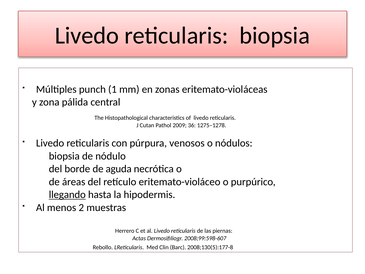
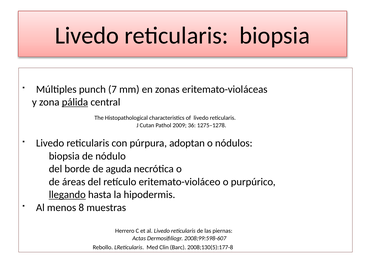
1: 1 -> 7 (112, 89)
pálida underline: none -> present (75, 102)
venosos: venosos -> adoptan (187, 143)
2: 2 -> 8 (81, 207)
